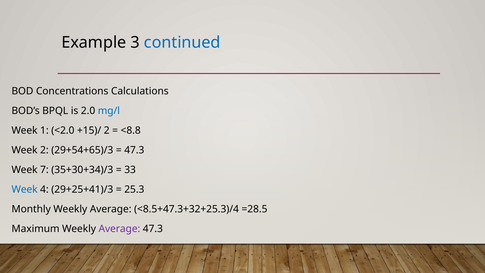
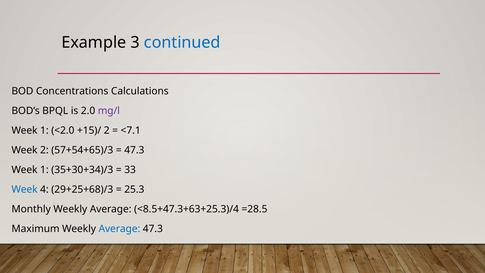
mg/l colour: blue -> purple (109, 111)
<8.8: <8.8 -> <7.1 (131, 130)
29+54+65)/3: 29+54+65)/3 -> 57+54+65)/3 (82, 150)
7: 7 -> 1 (44, 170)
29+25+41)/3: 29+25+41)/3 -> 29+25+68)/3 (82, 189)
<8.5+47.3+32+25.3)/4: <8.5+47.3+32+25.3)/4 -> <8.5+47.3+63+25.3)/4 (186, 209)
Average colour: purple -> blue (119, 229)
